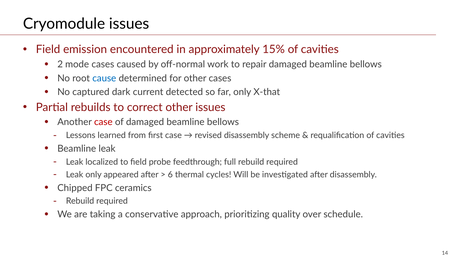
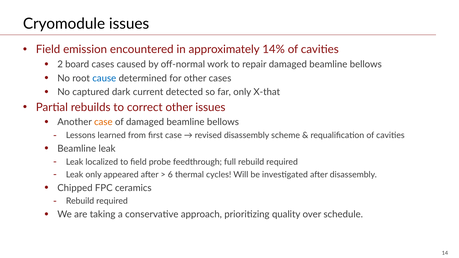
15%: 15% -> 14% (274, 50)
mode: mode -> board (77, 64)
case colour: red -> orange (103, 122)
